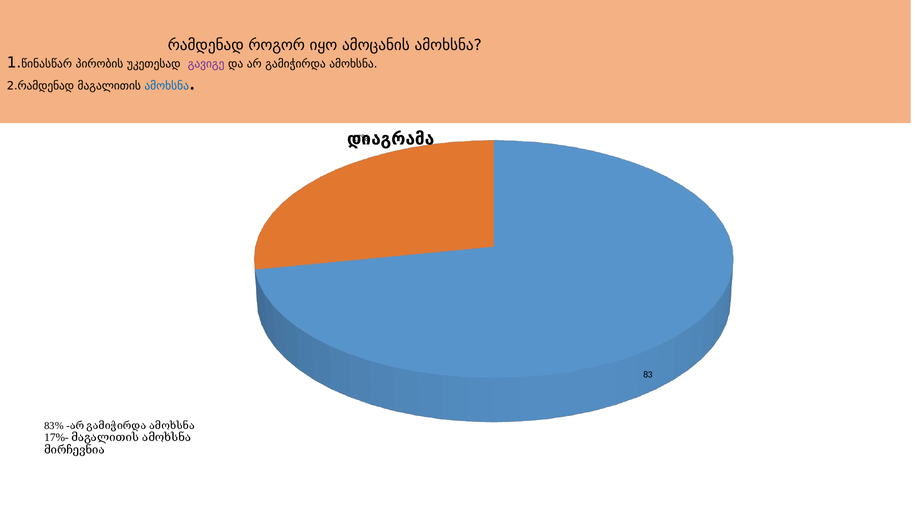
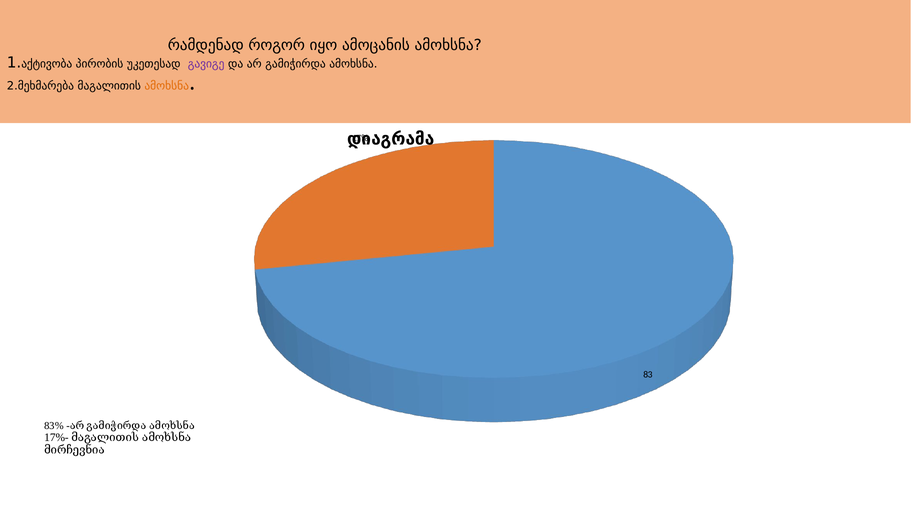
წინასწარ: წინასწარ -> აქტივობა (47, 64)
2.რამდენად: 2.რამდენად -> 2.მეხმარება (40, 86)
ამოხსნა colour: blue -> orange (167, 86)
